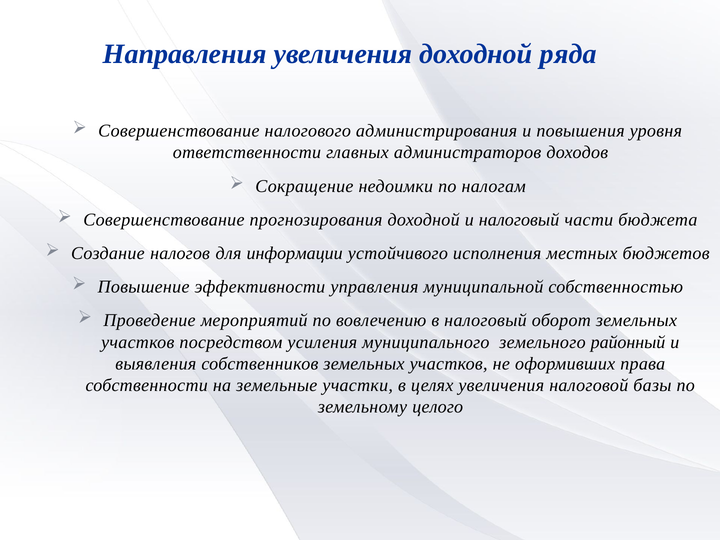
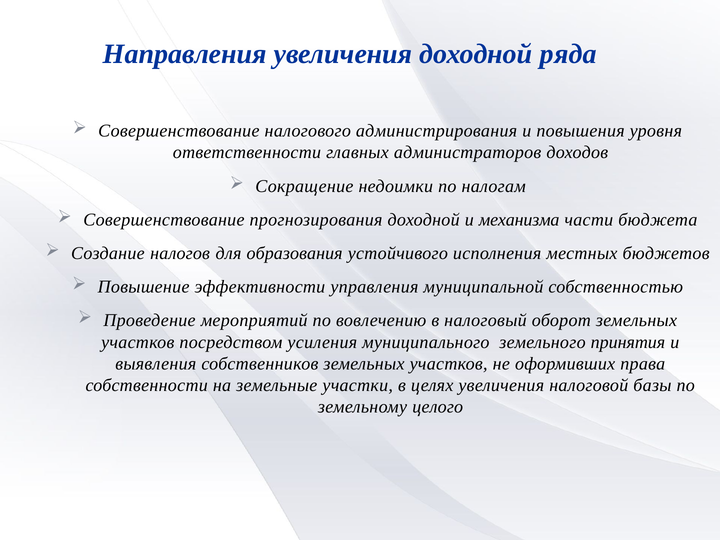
и налоговый: налоговый -> механизма (519, 220)
информации: информации -> образования (295, 253)
районный: районный -> принятия (628, 342)
